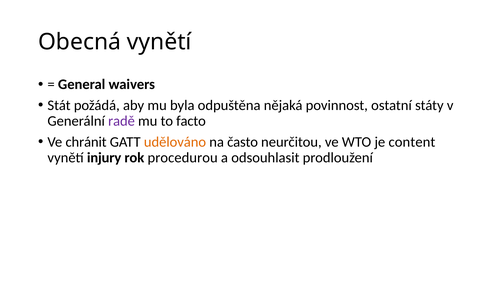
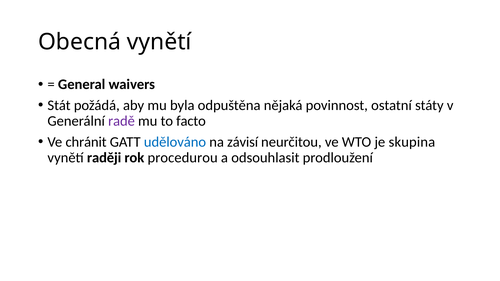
udělováno colour: orange -> blue (175, 142)
často: často -> závisí (243, 142)
content: content -> skupina (412, 142)
injury: injury -> raději (104, 158)
